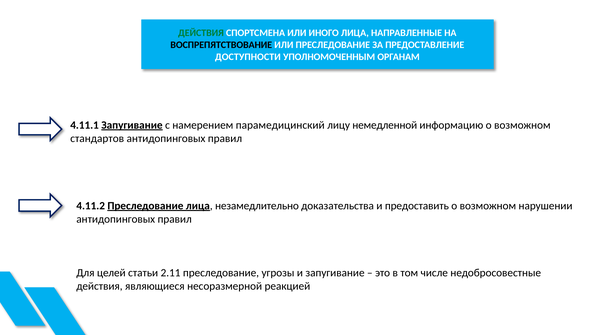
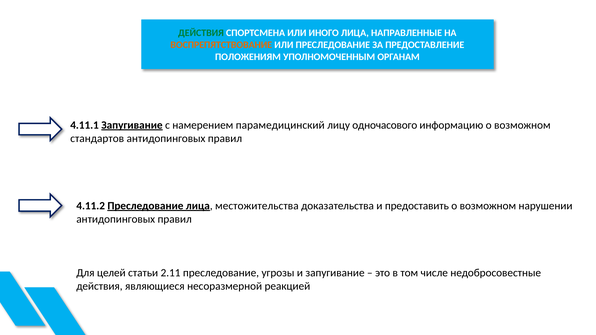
ВОСПРЕПЯТСТВОВАНИЕ colour: black -> orange (221, 45)
ДОСТУПНОСТИ: ДОСТУПНОСТИ -> ПОЛОЖЕНИЯМ (248, 57)
немедленной: немедленной -> одночасового (385, 125)
незамедлительно: незамедлительно -> местожительства (257, 206)
